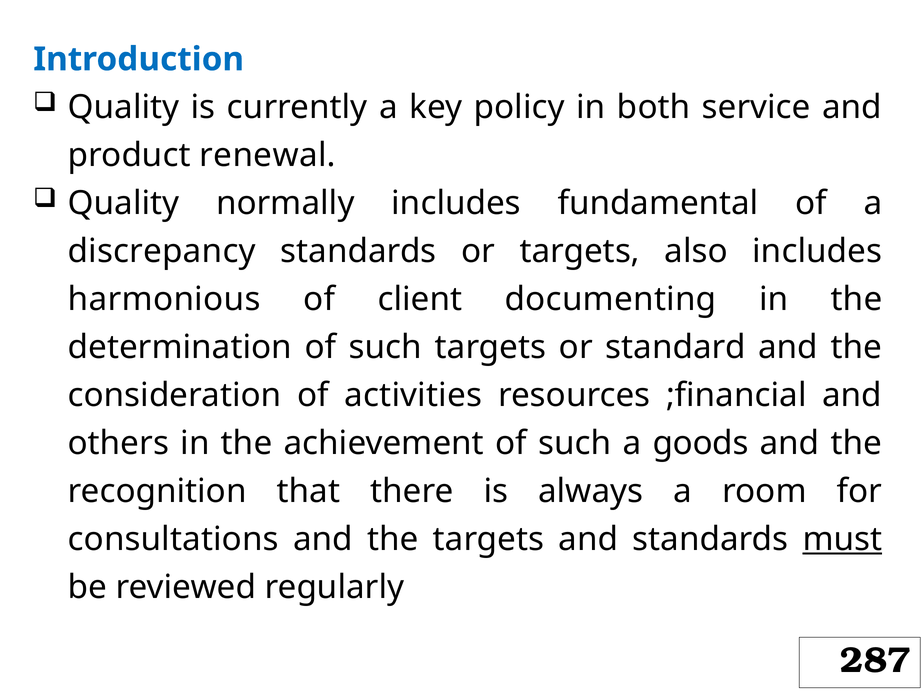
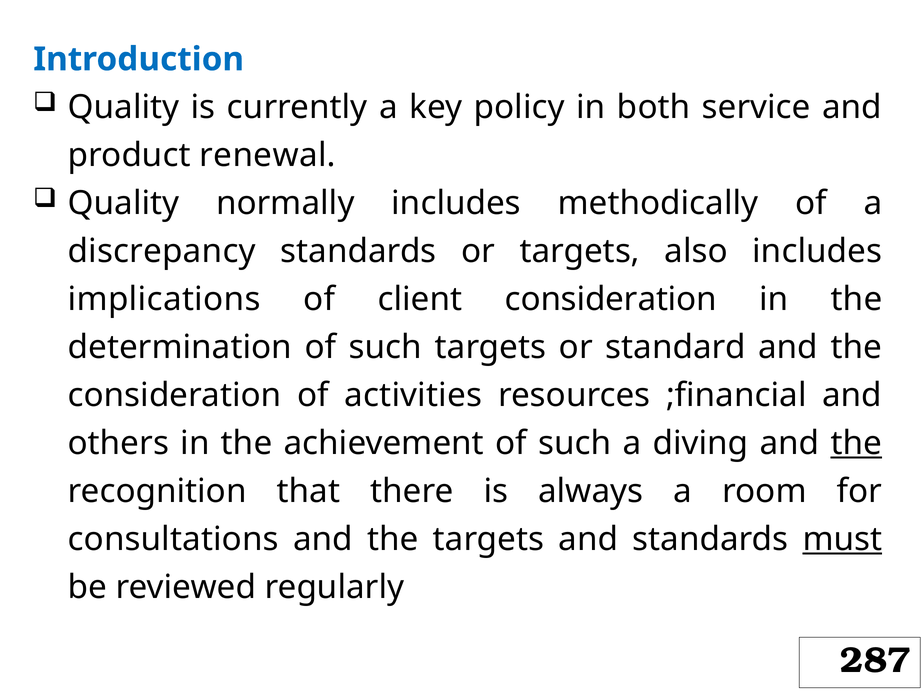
fundamental: fundamental -> methodically (658, 203)
harmonious: harmonious -> implications (164, 299)
client documenting: documenting -> consideration (611, 299)
goods: goods -> diving (700, 444)
the underline: none -> present (856, 444)
